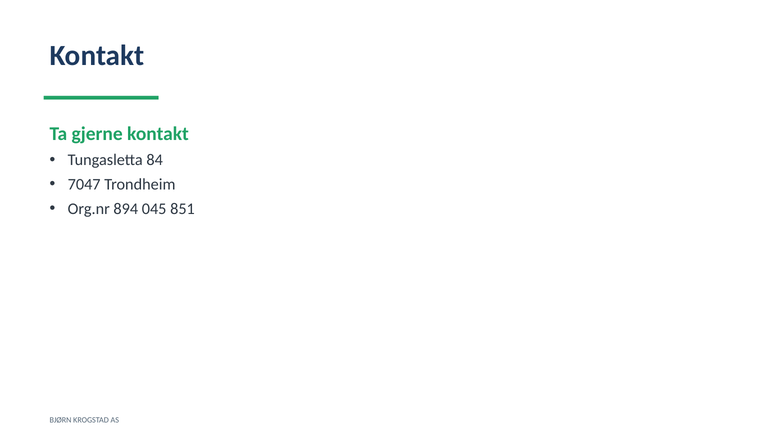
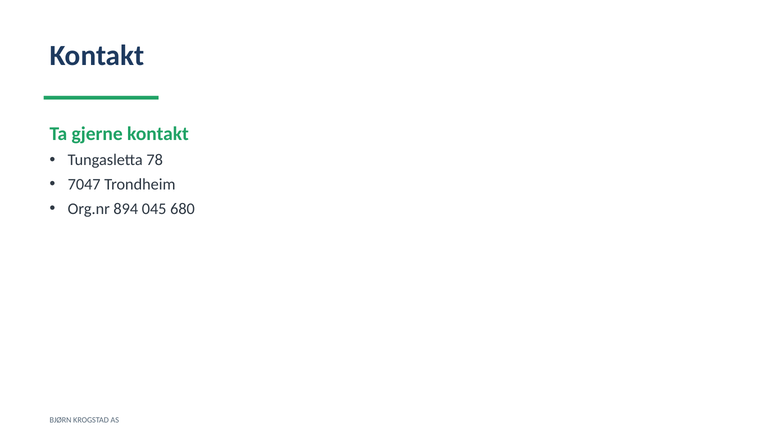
84: 84 -> 78 (155, 160)
851: 851 -> 680 (182, 209)
